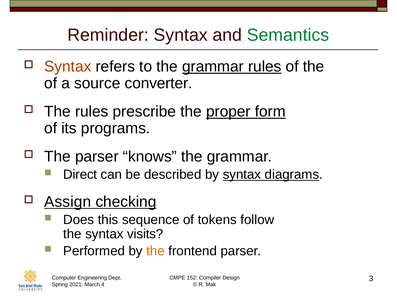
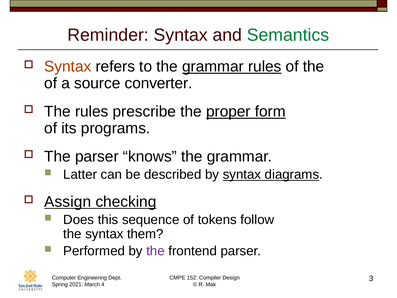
Direct: Direct -> Latter (80, 174)
visits: visits -> them (145, 234)
the colour: orange -> purple (155, 251)
